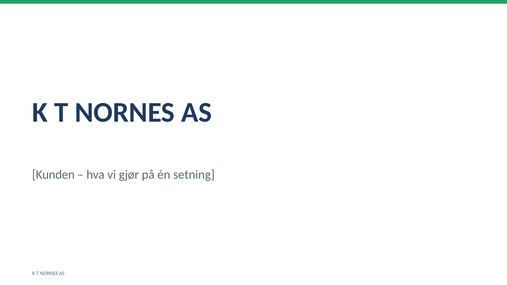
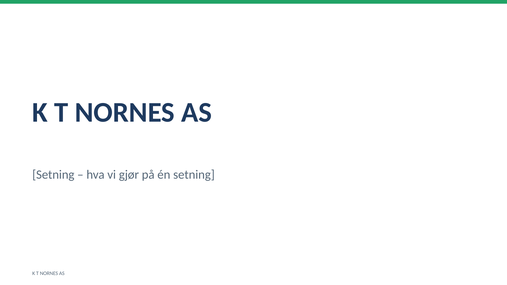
Kunden: Kunden -> Setning (53, 175)
